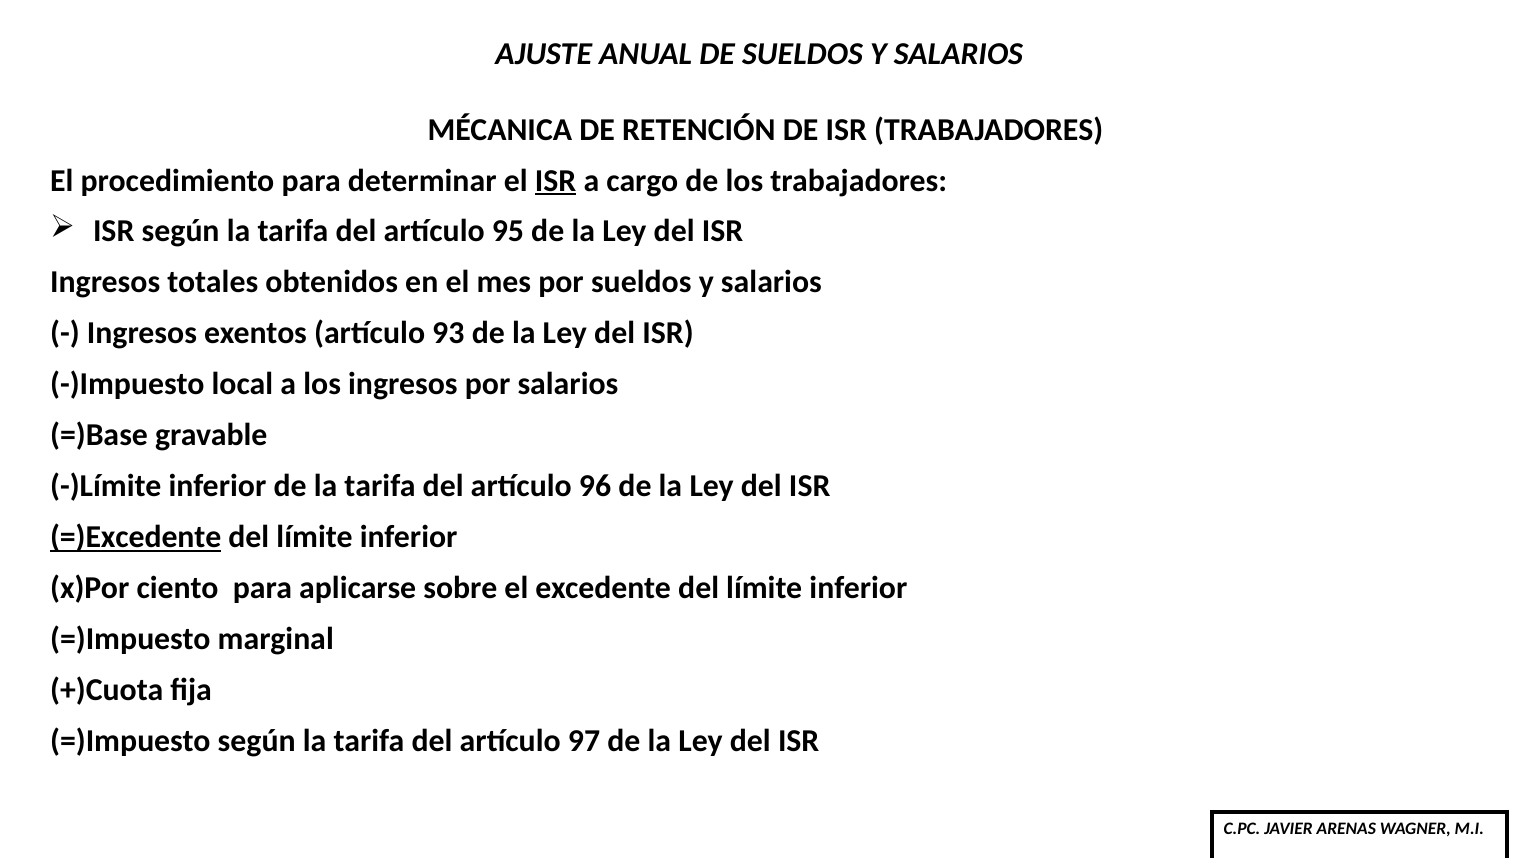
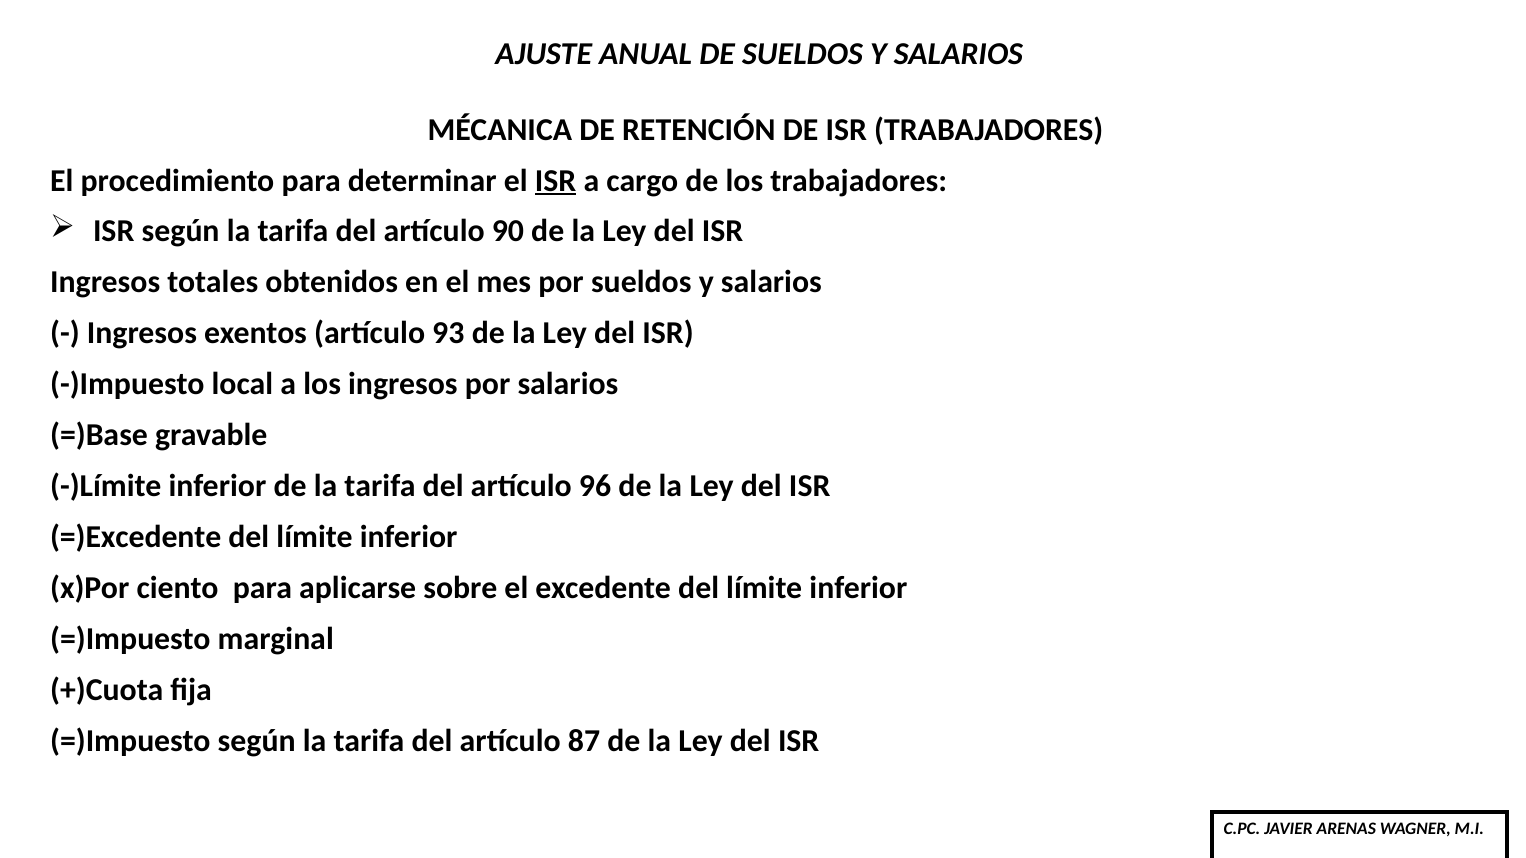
95: 95 -> 90 (508, 232)
=)Excedente underline: present -> none (136, 537)
97: 97 -> 87 (584, 741)
